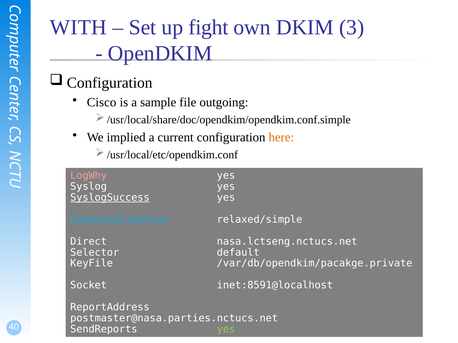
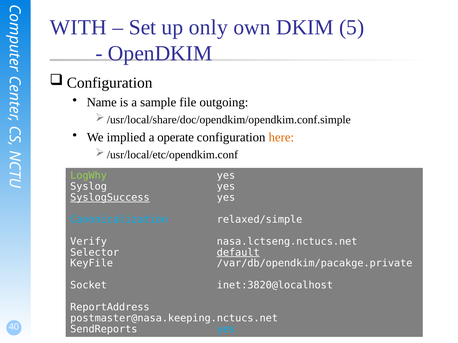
fight: fight -> only (208, 28)
3: 3 -> 5 (352, 28)
Cisco: Cisco -> Name (102, 103)
current: current -> operate (176, 138)
LogWhy colour: pink -> light green (89, 176)
Direct: Direct -> Verify (89, 242)
default underline: none -> present (238, 253)
inet:8591@localhost: inet:8591@localhost -> inet:3820@localhost (275, 286)
postmaster@nasa.parties.nctucs.net: postmaster@nasa.parties.nctucs.net -> postmaster@nasa.keeping.nctucs.net (174, 319)
yes colour: light green -> light blue (226, 330)
